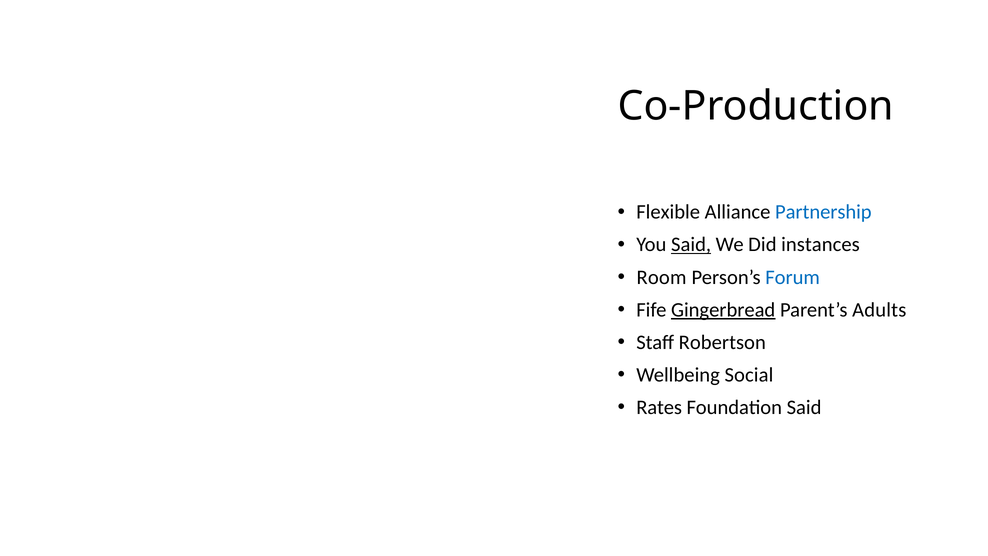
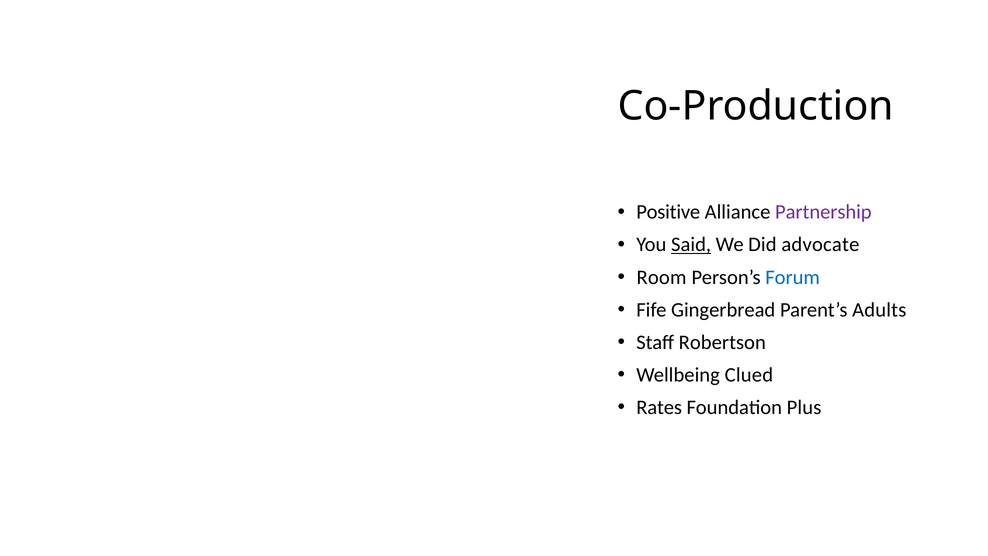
Flexible: Flexible -> Positive (668, 212)
Partnership colour: blue -> purple (823, 212)
instances: instances -> advocate (820, 245)
Gingerbread underline: present -> none (723, 310)
Social: Social -> Clued (749, 375)
Foundation Said: Said -> Plus (804, 407)
